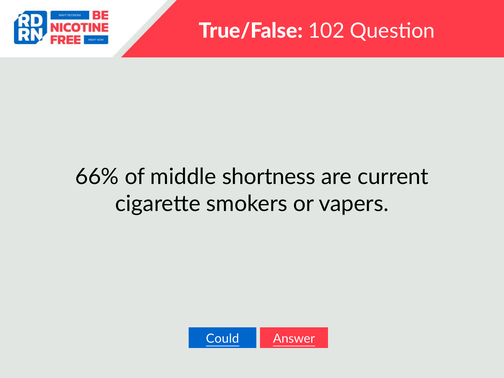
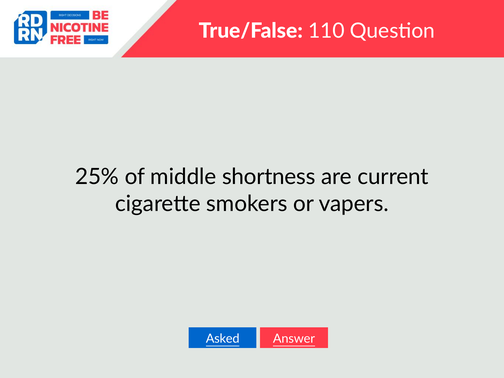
102: 102 -> 110 (326, 31)
66%: 66% -> 25% (97, 177)
Could: Could -> Asked (223, 339)
